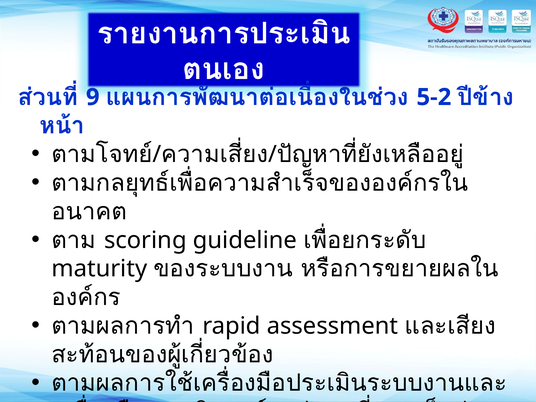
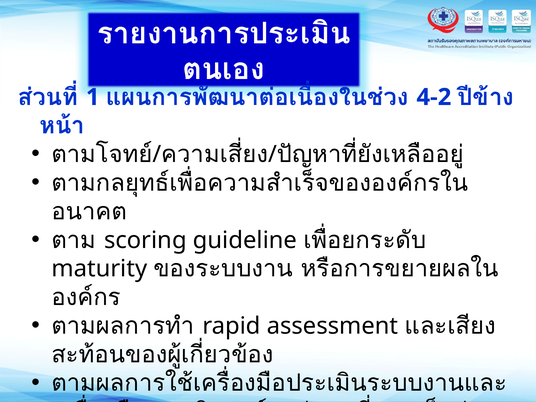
9: 9 -> 1 (93, 97)
5-2: 5-2 -> 4-2 (434, 97)
